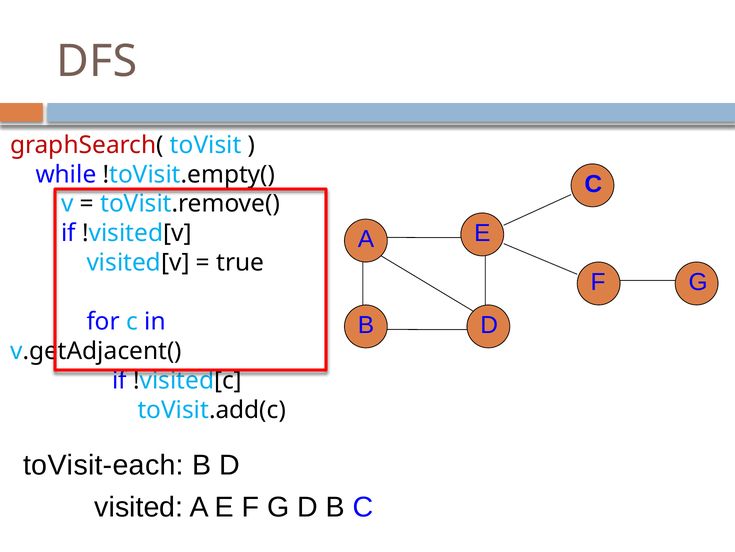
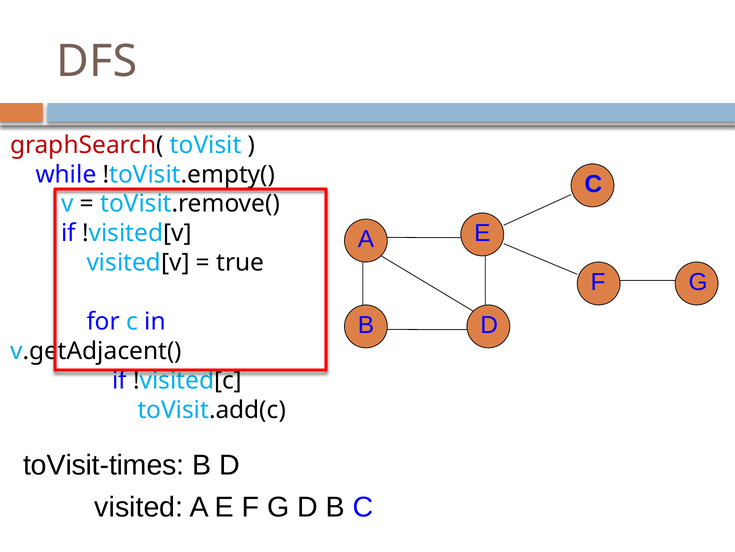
toVisit-each: toVisit-each -> toVisit-times (104, 465)
